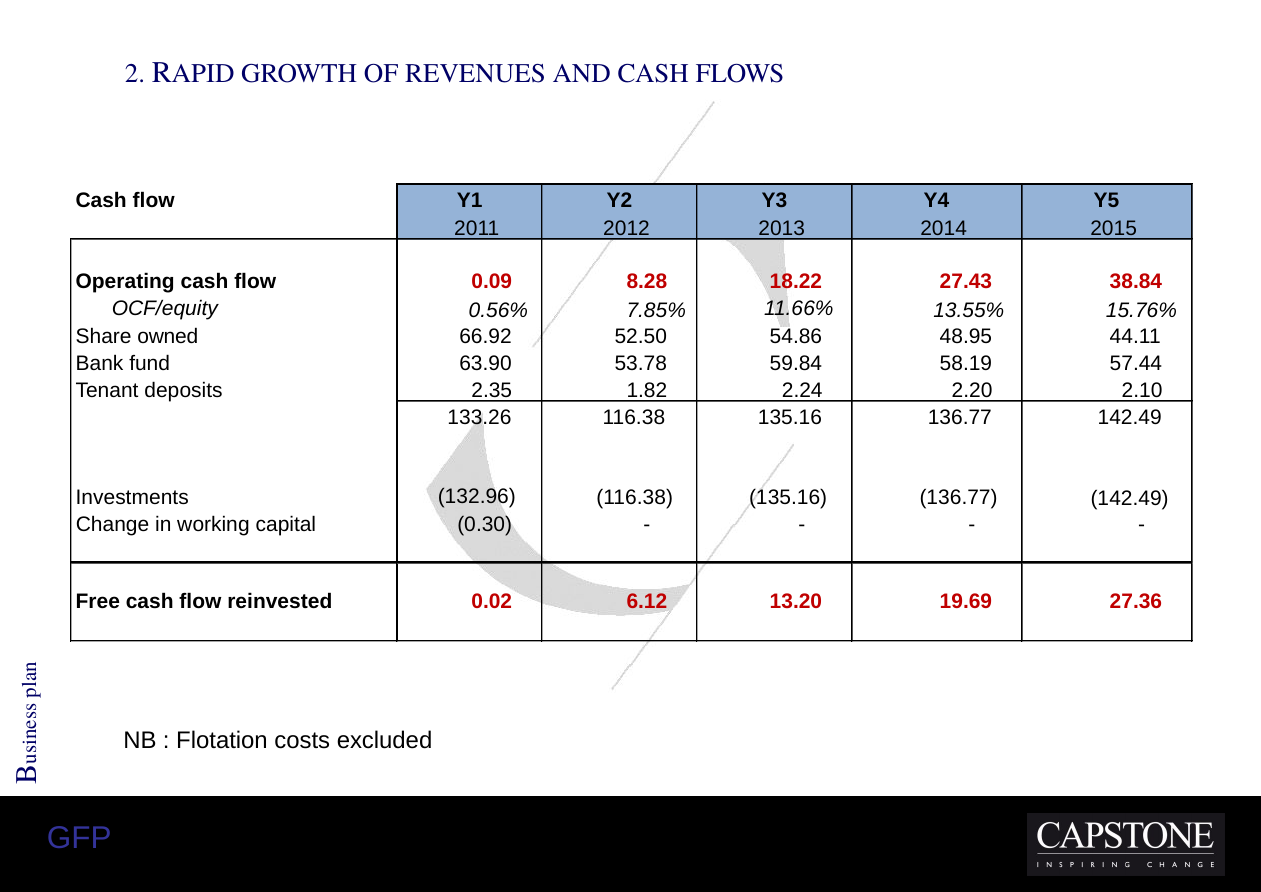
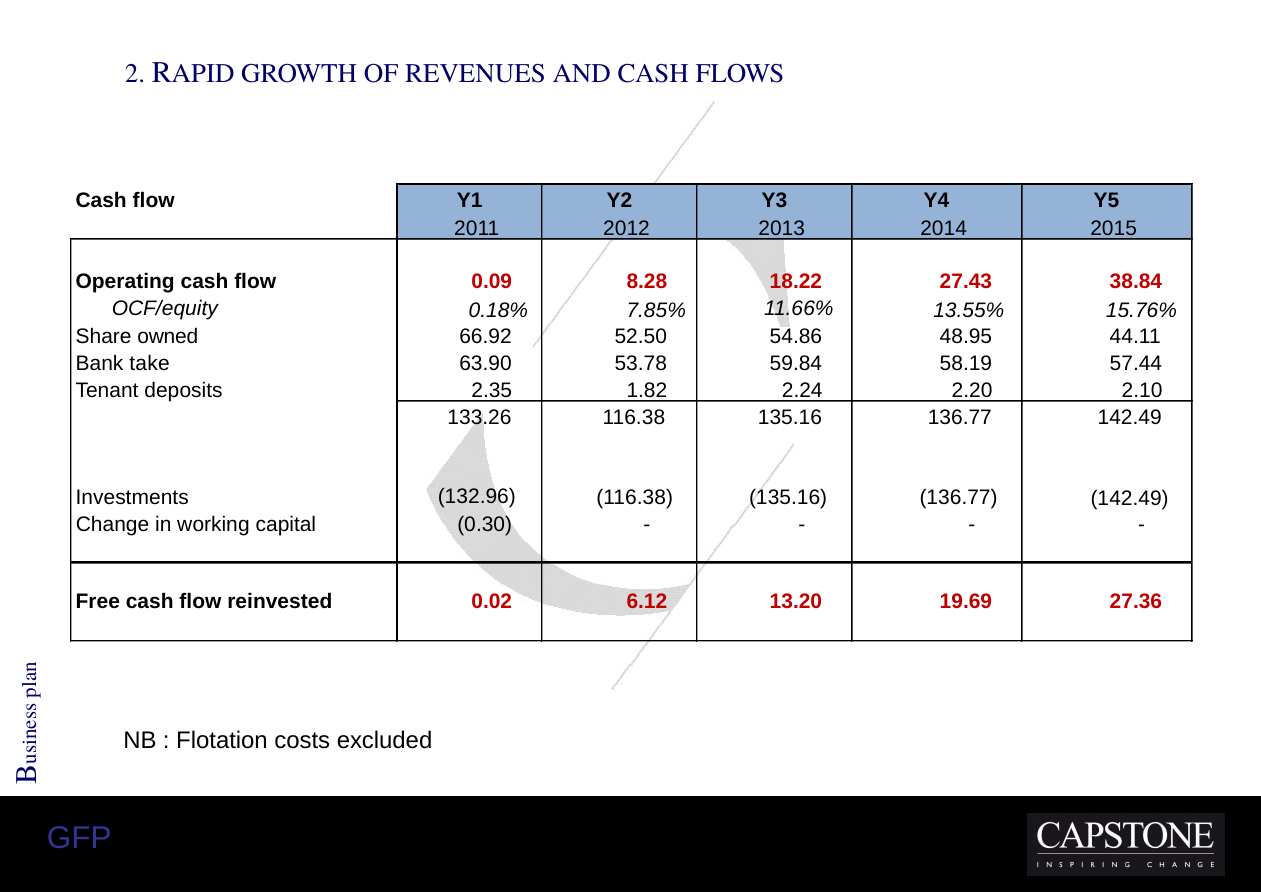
0.56%: 0.56% -> 0.18% (498, 310)
fund: fund -> take (150, 364)
